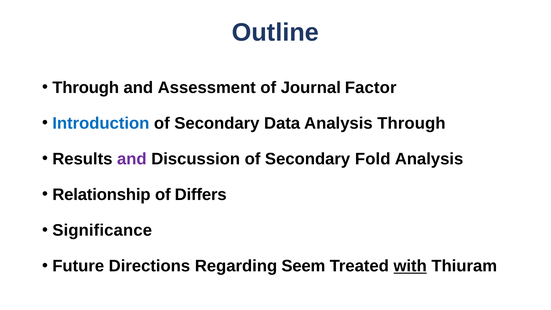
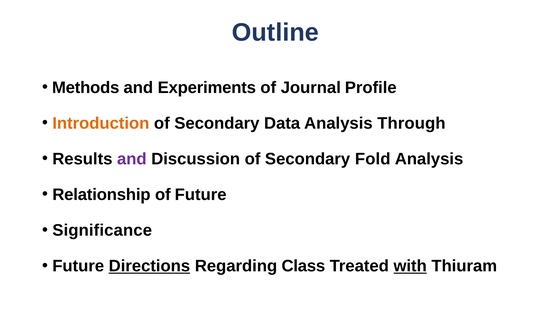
Through: Through -> Methods (86, 88)
Assessment: Assessment -> Experiments (207, 88)
Factor: Factor -> Profile (371, 88)
Introduction colour: blue -> orange (101, 123)
of Differs: Differs -> Future (201, 195)
Directions underline: none -> present (149, 266)
Seem: Seem -> Class (303, 266)
